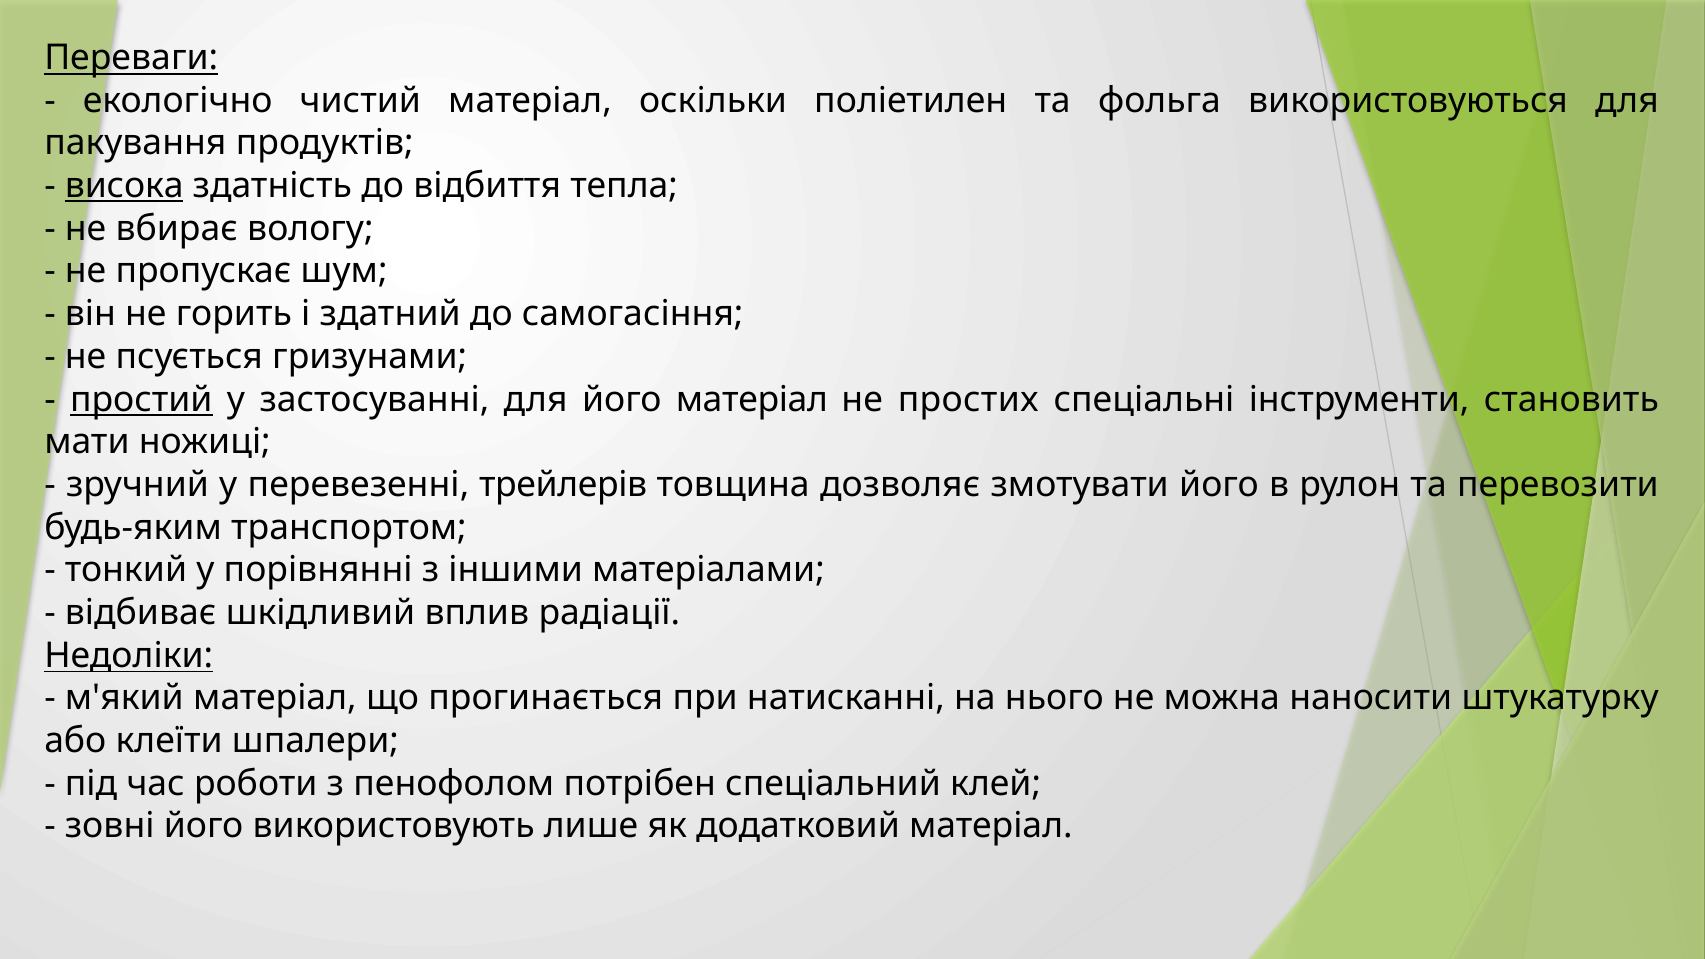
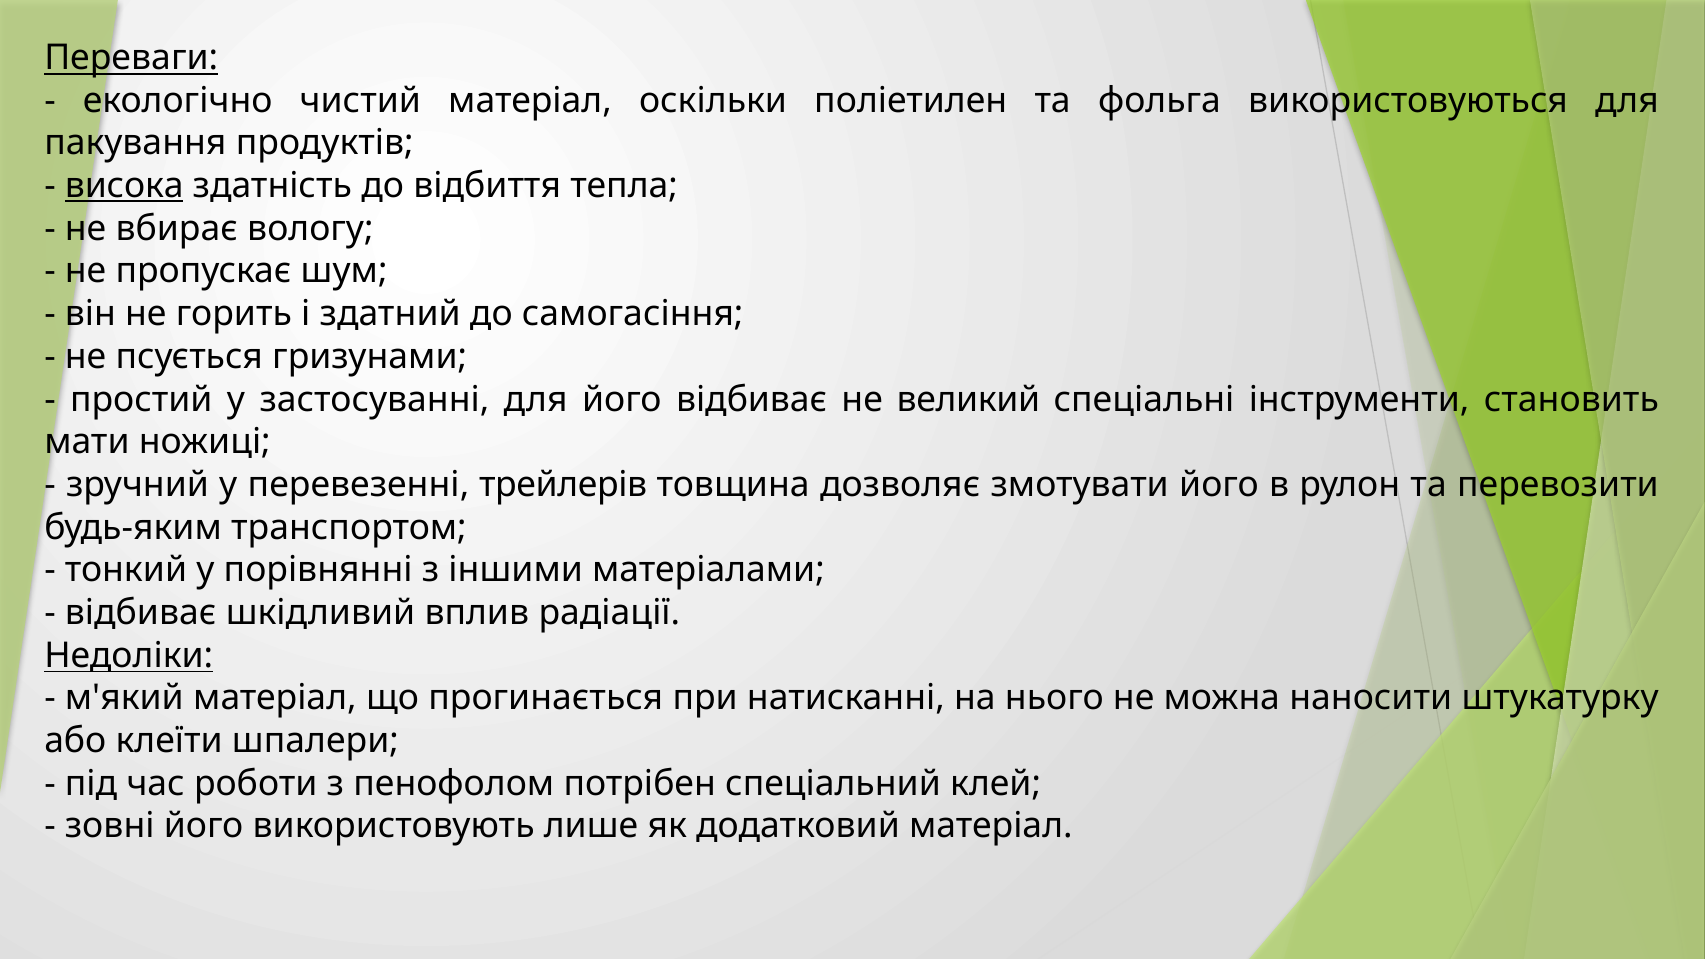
простий underline: present -> none (141, 399)
його матеріал: матеріал -> відбиває (752, 399)
простих: простих -> великий (968, 399)
